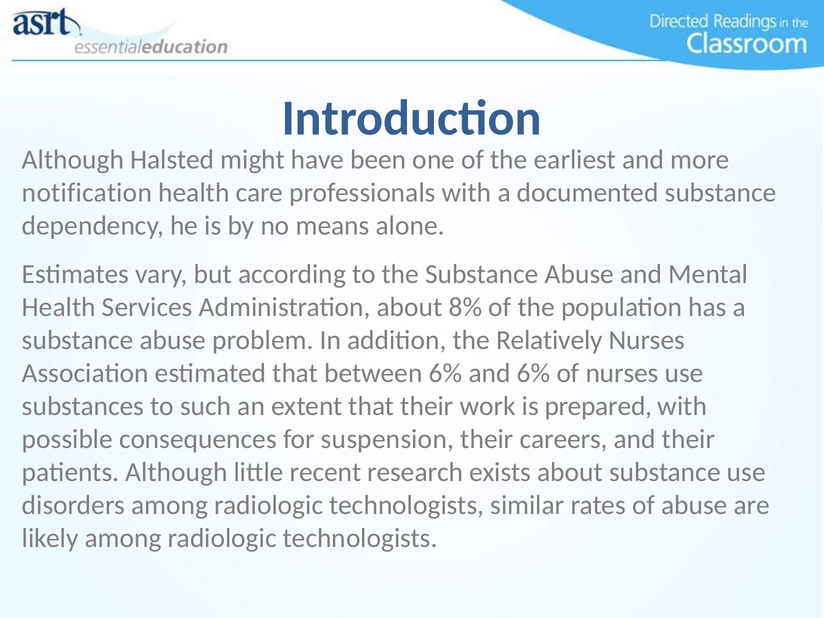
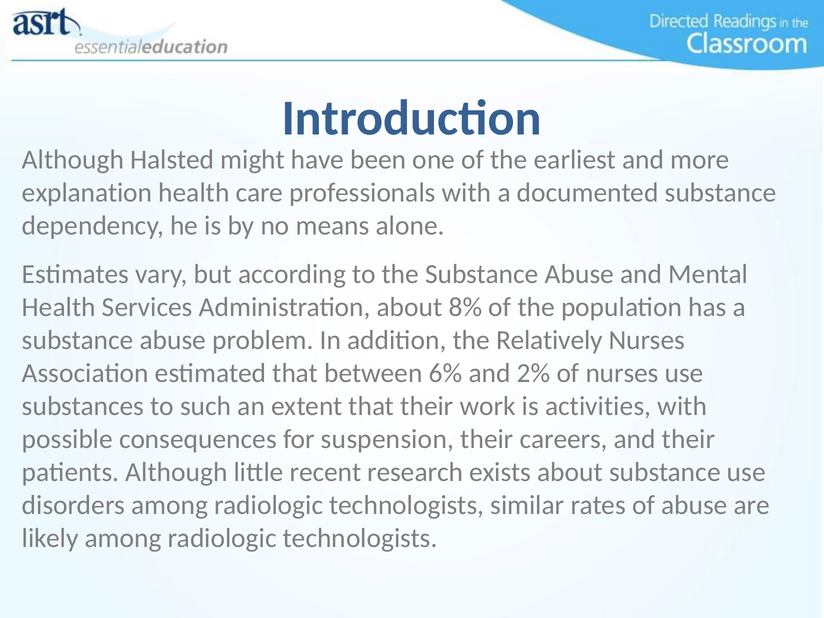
notification: notification -> explanation (87, 193)
and 6%: 6% -> 2% (533, 373)
prepared: prepared -> activities (598, 406)
